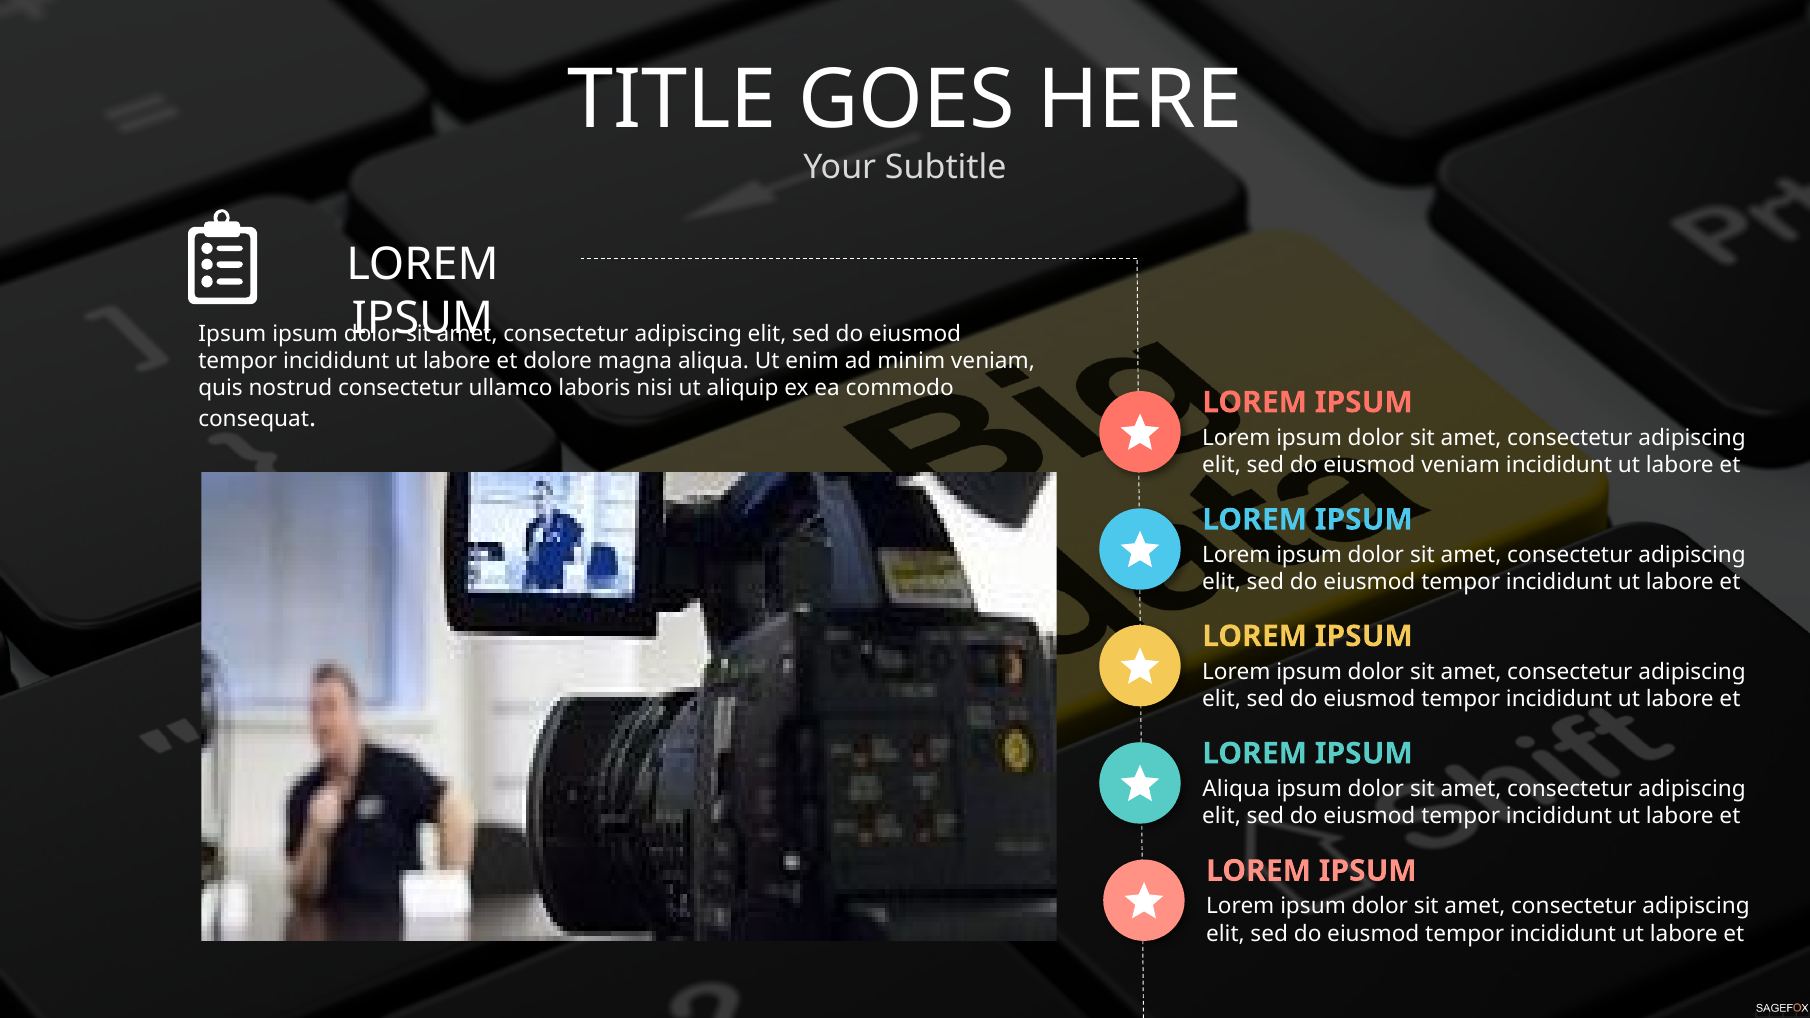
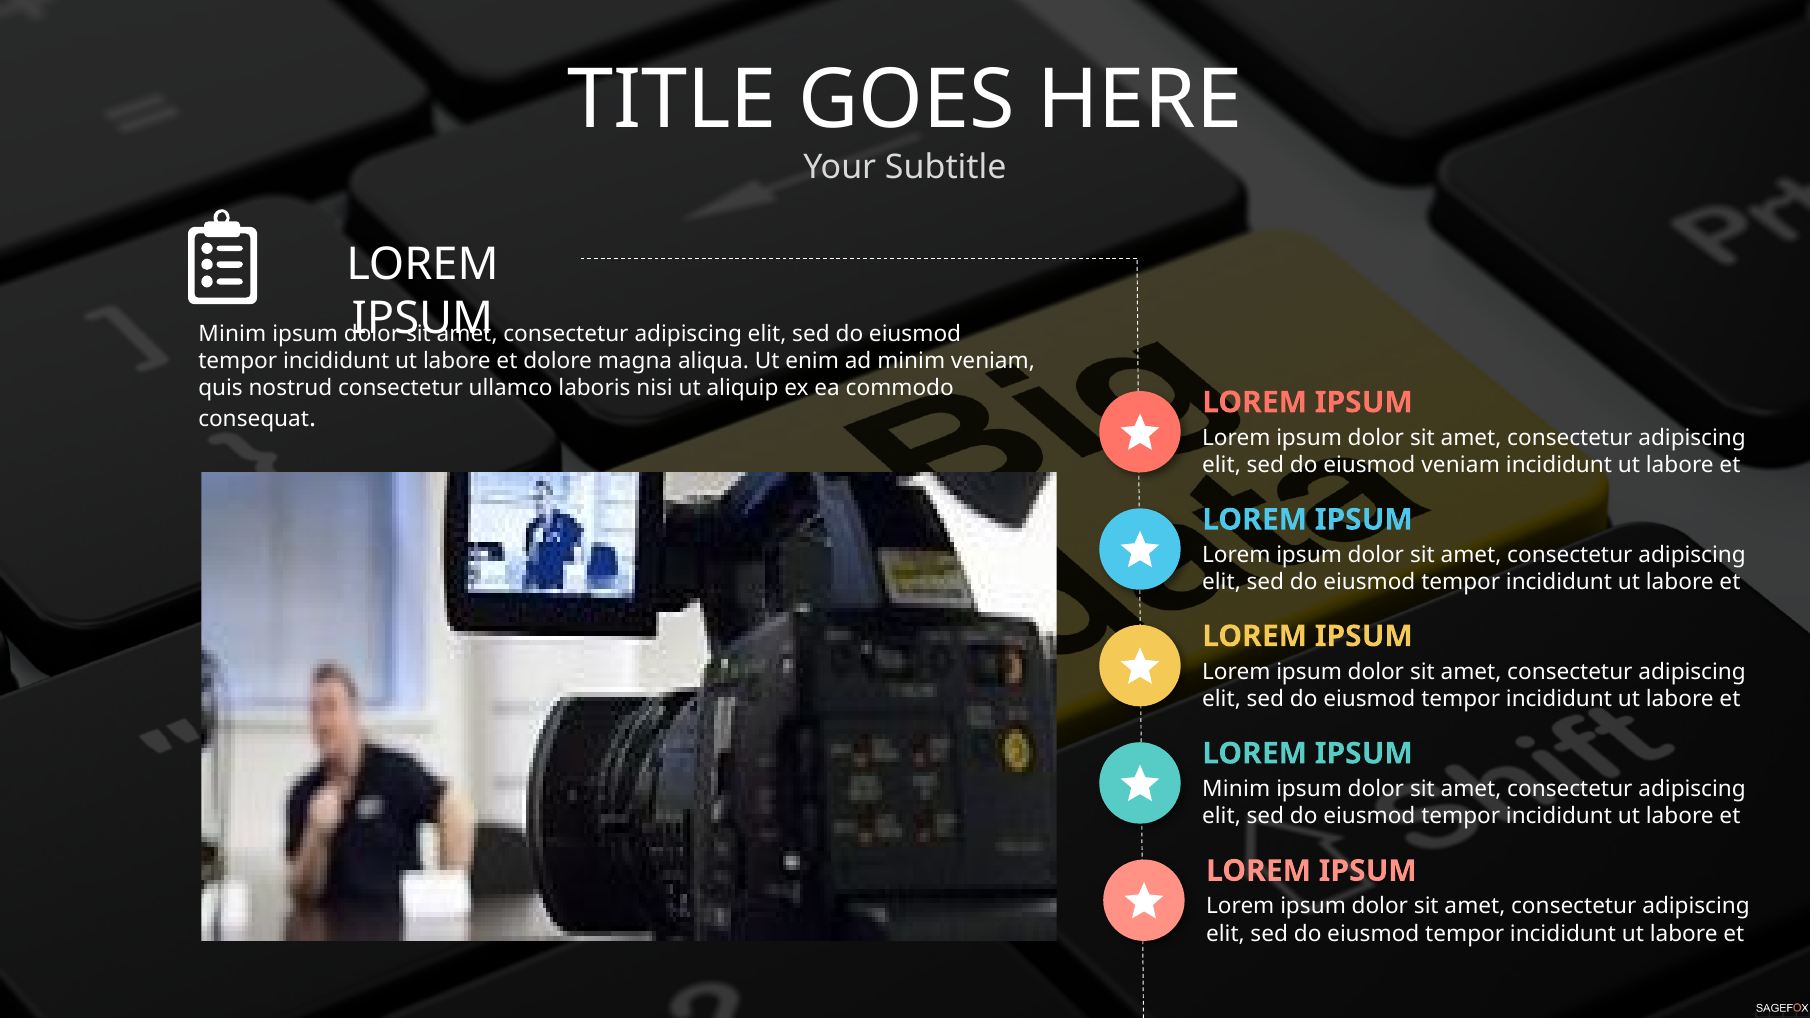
Ipsum: Ipsum -> Minim (232, 334)
Aliqua: Aliqua -> Minim (1236, 789)
